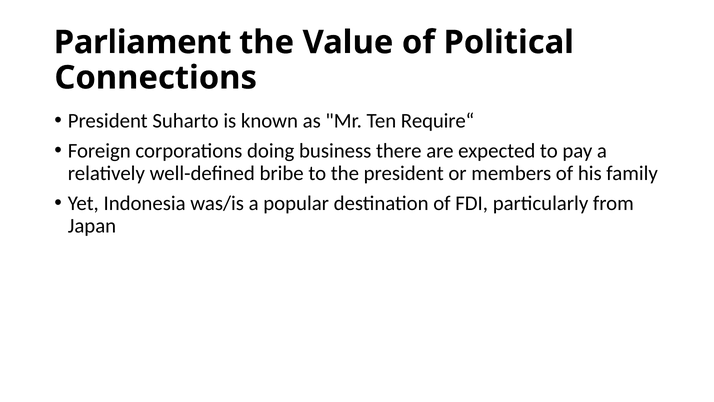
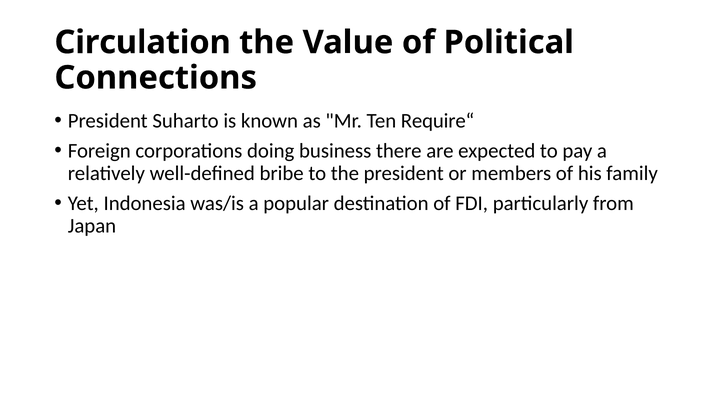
Parliament: Parliament -> Circulation (143, 42)
